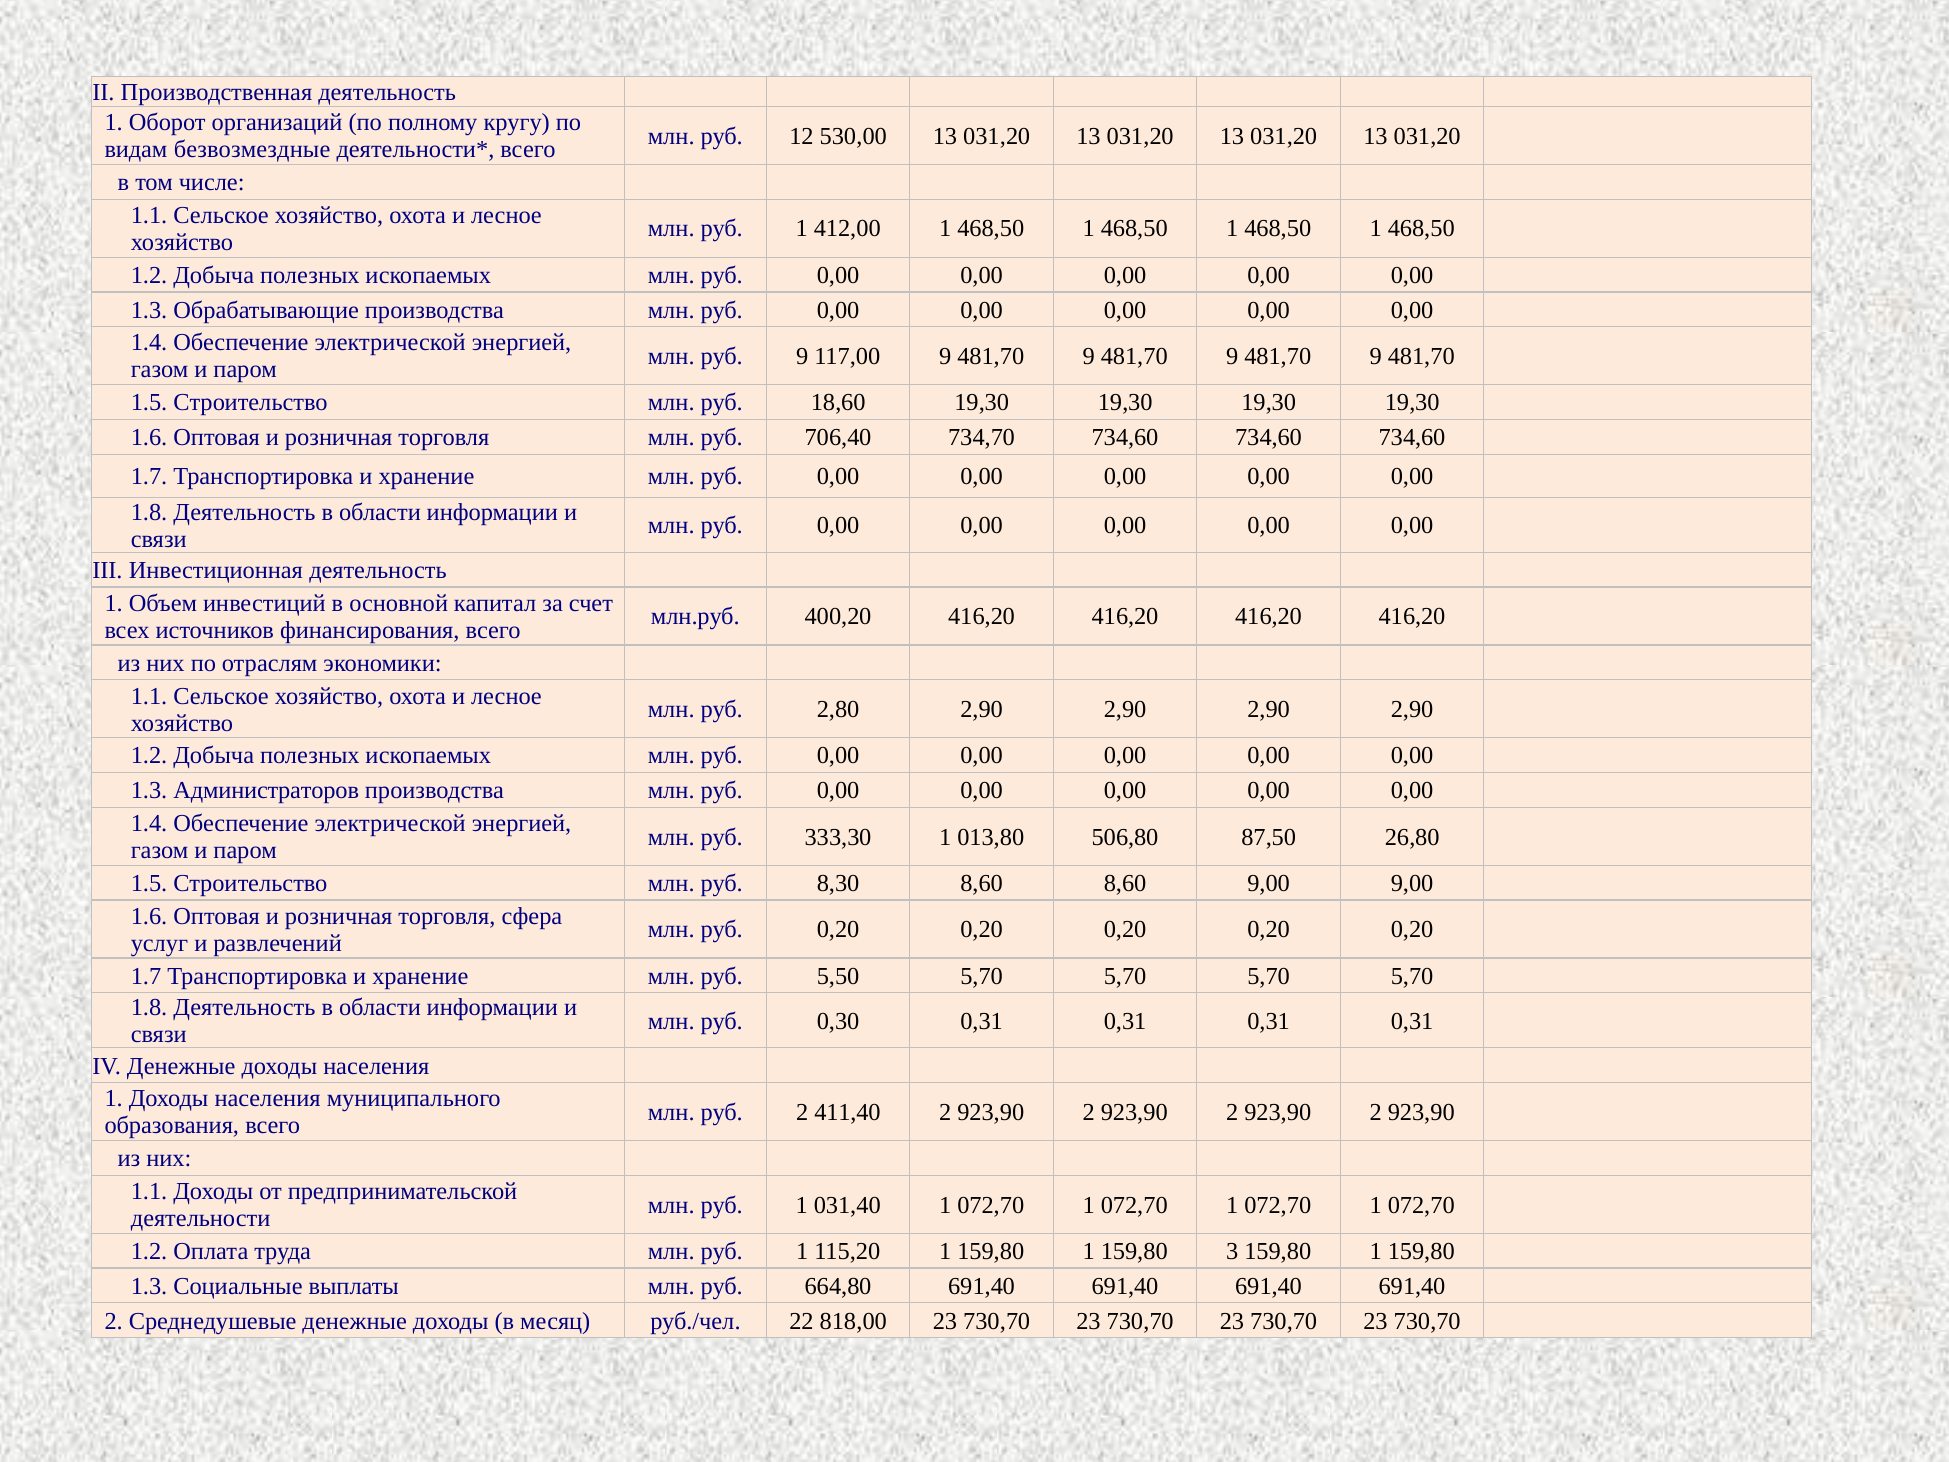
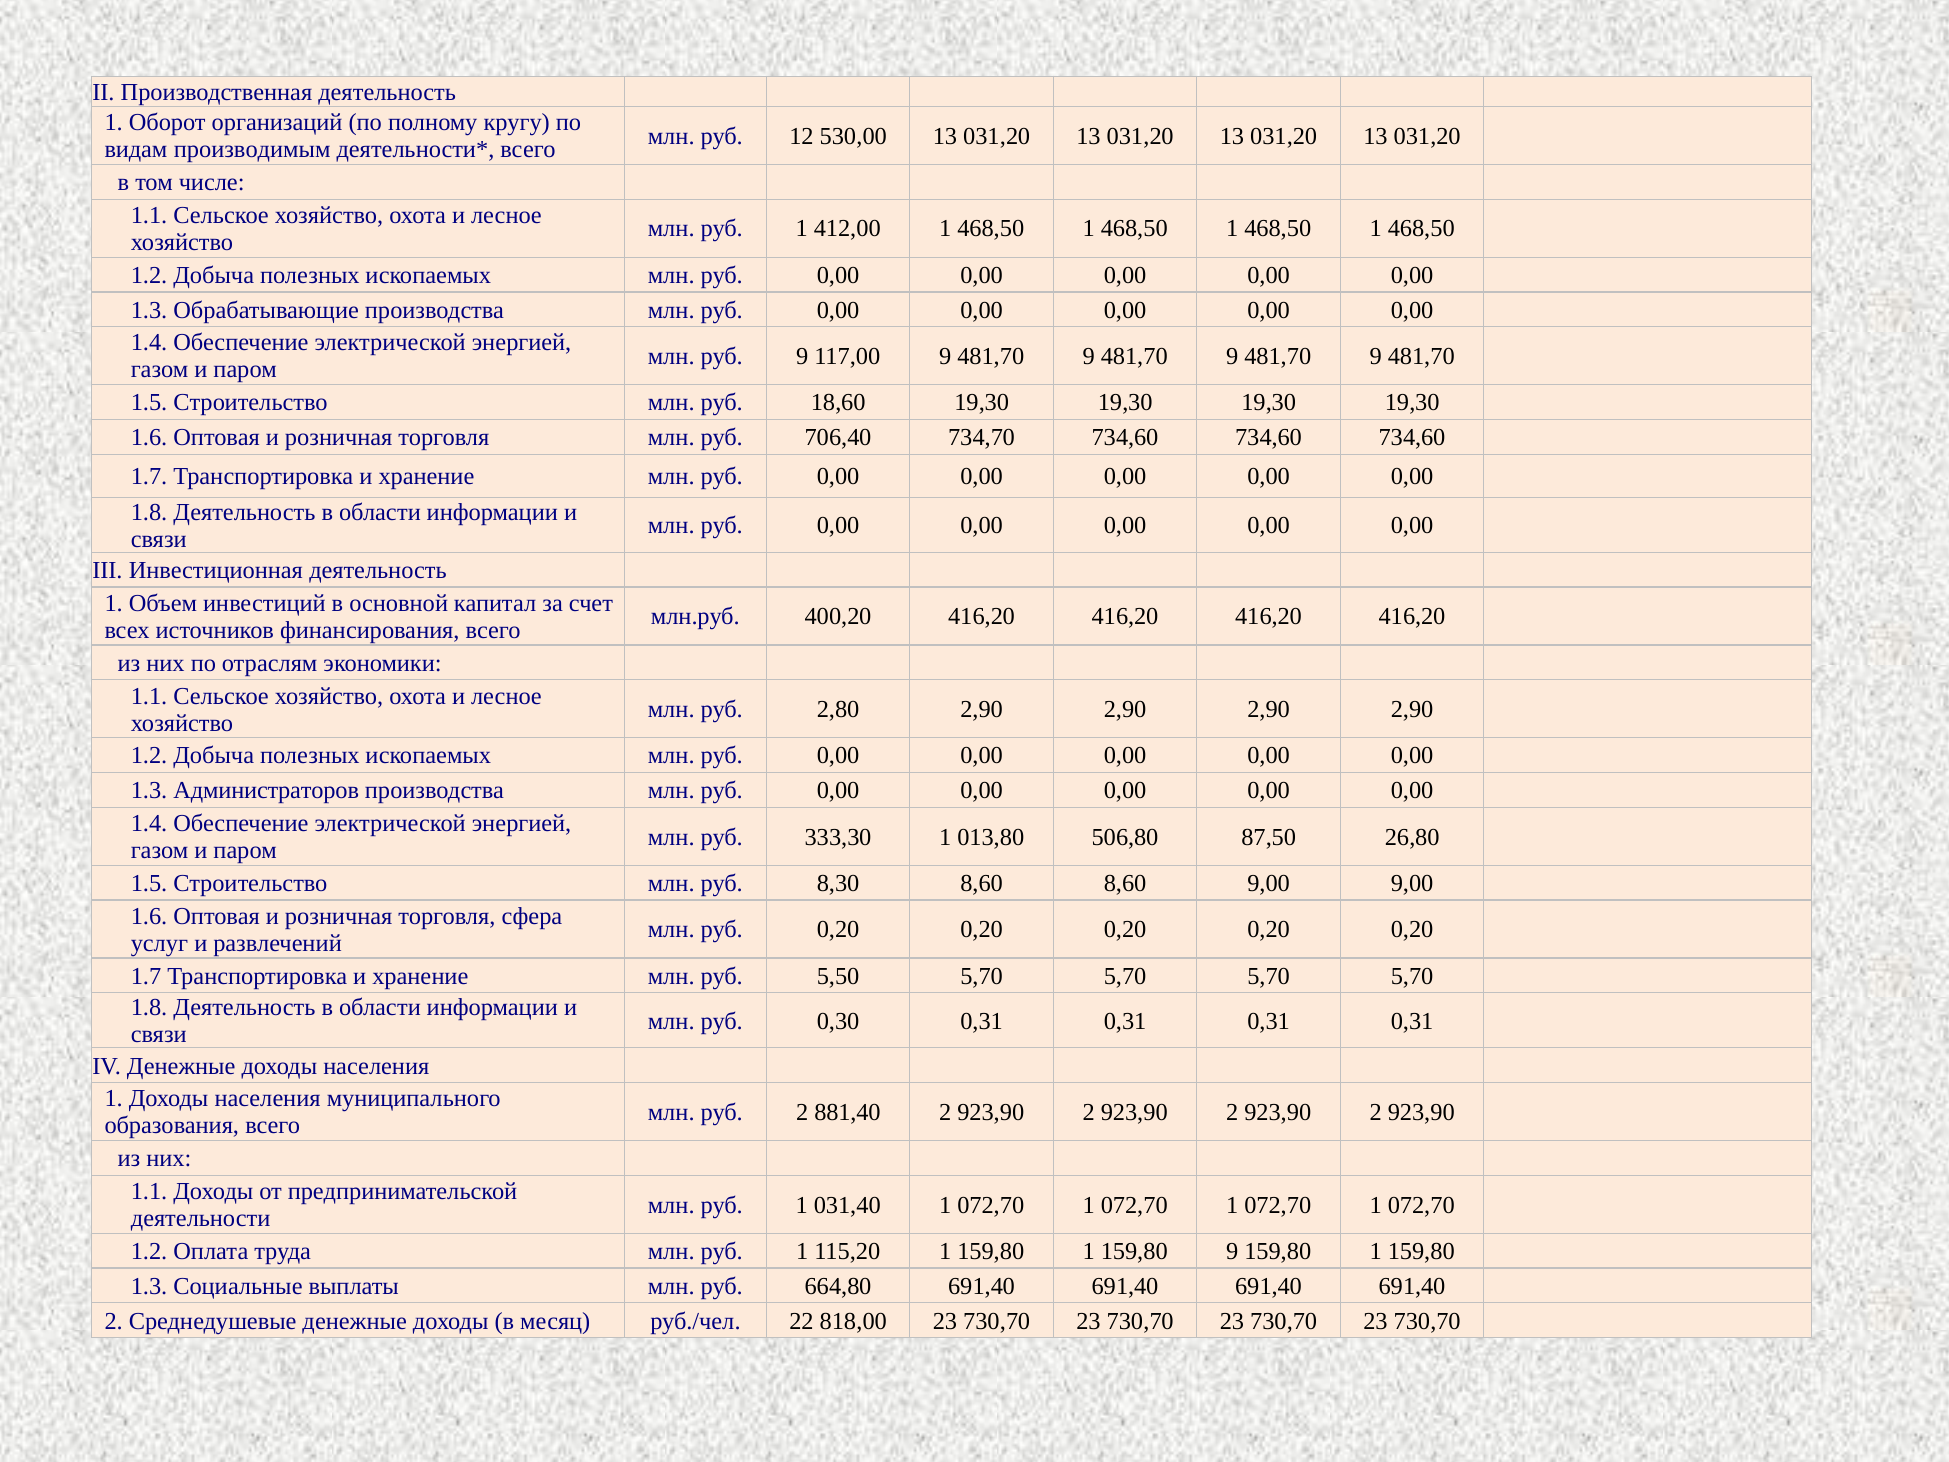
безвозмездные: безвозмездные -> производимым (252, 150)
411,40: 411,40 -> 881,40 (847, 1112)
159,80 3: 3 -> 9 (1232, 1251)
